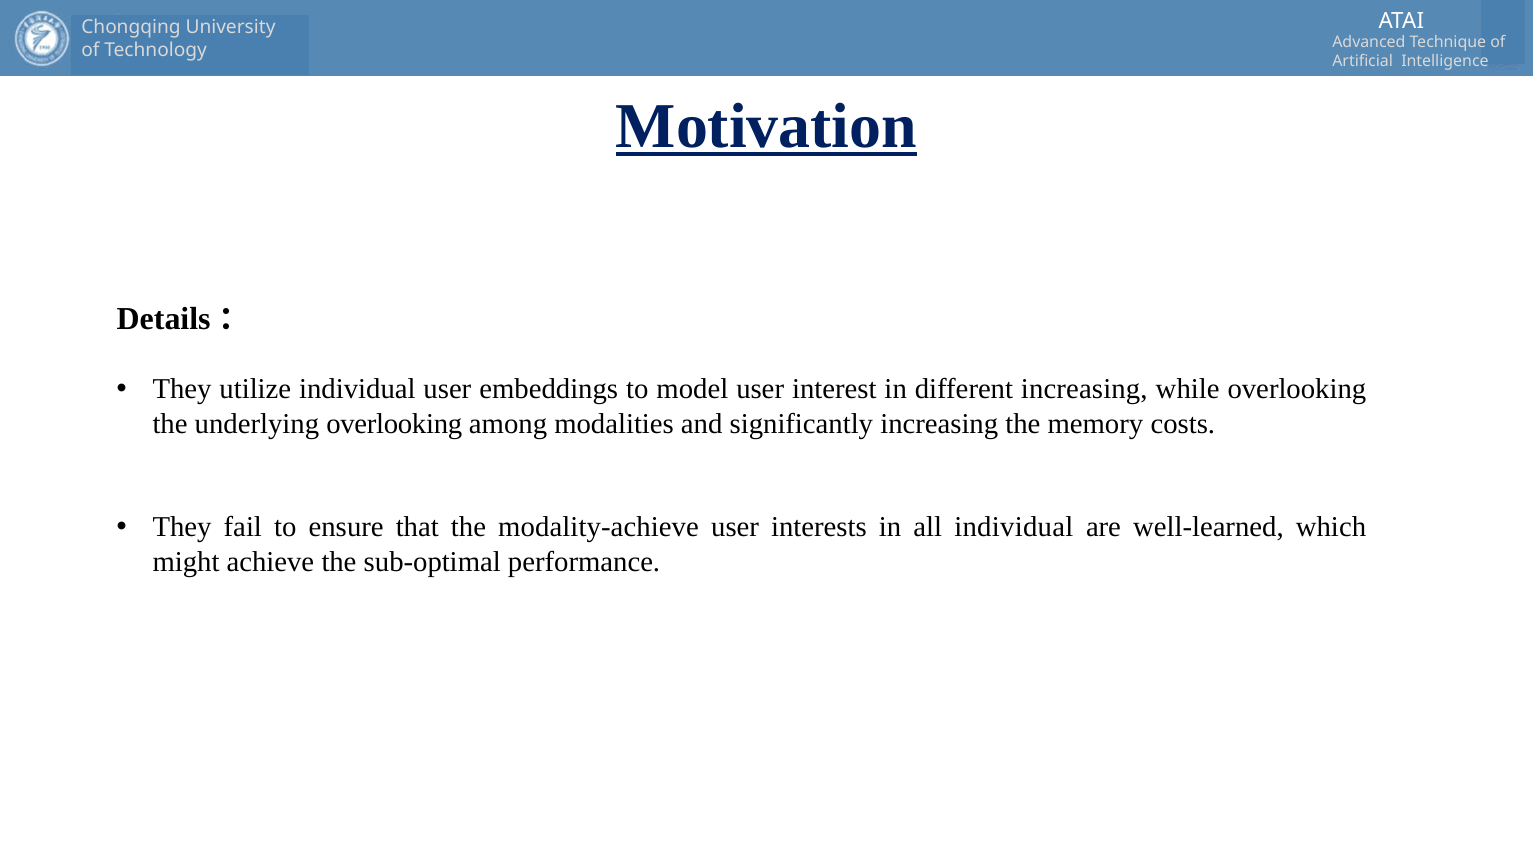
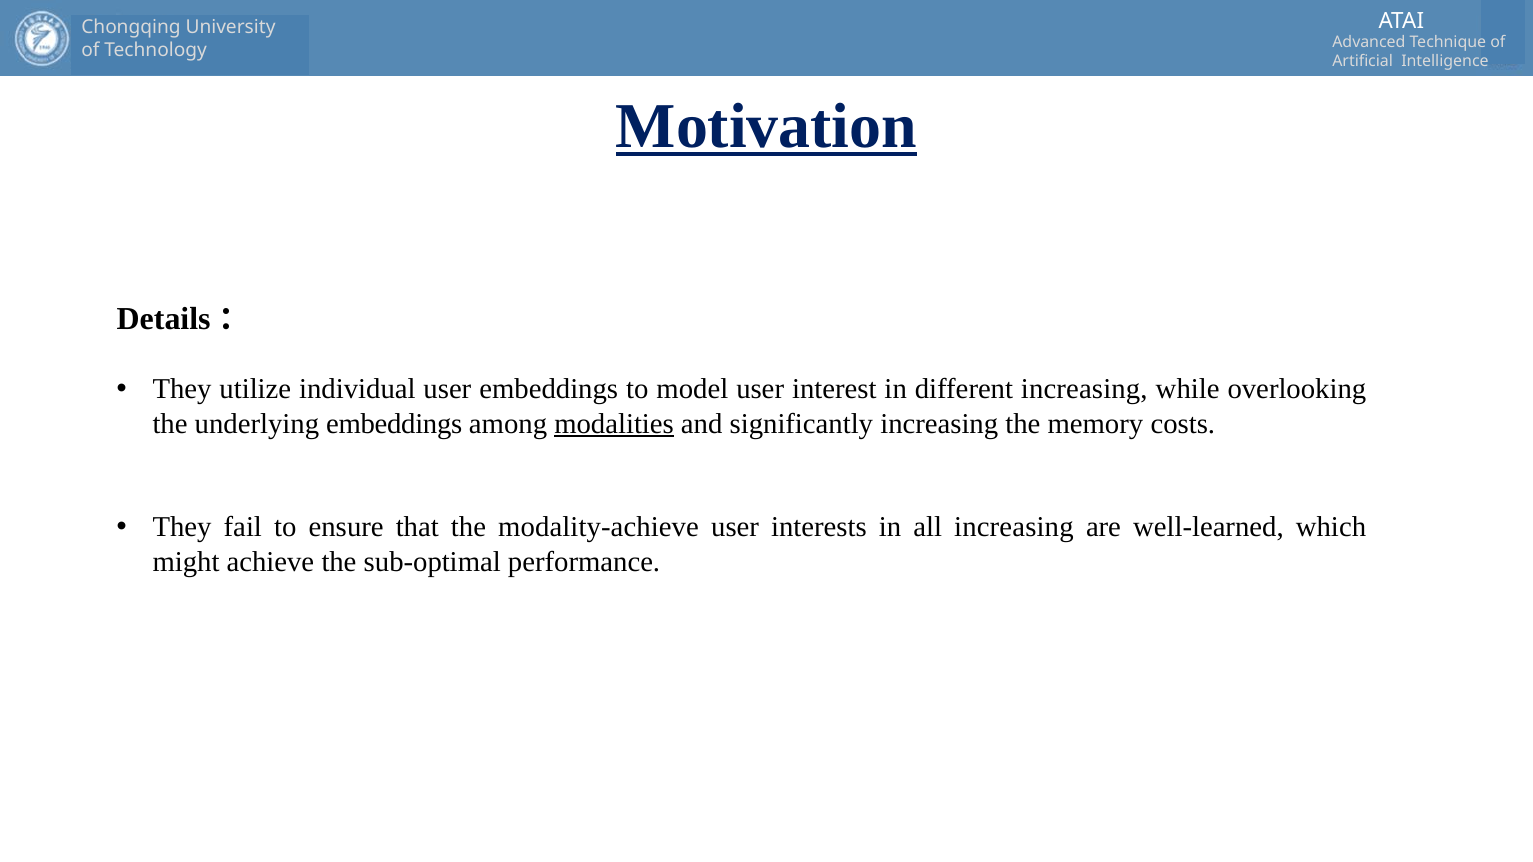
underlying overlooking: overlooking -> embeddings (394, 424)
modalities underline: none -> present (614, 424)
all individual: individual -> increasing (1014, 527)
